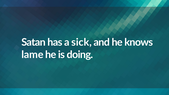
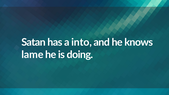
sick: sick -> into (82, 42)
